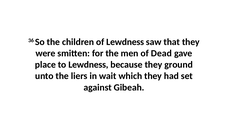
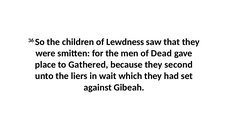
to Lewdness: Lewdness -> Gathered (88, 65)
ground: ground -> second (179, 65)
